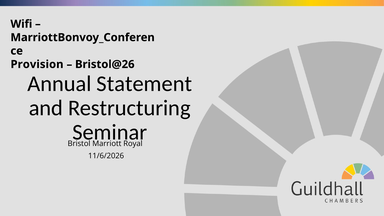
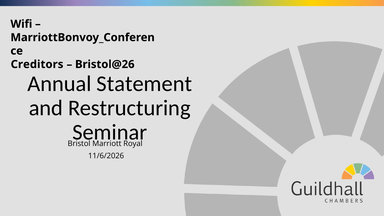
Provision: Provision -> Creditors (37, 64)
